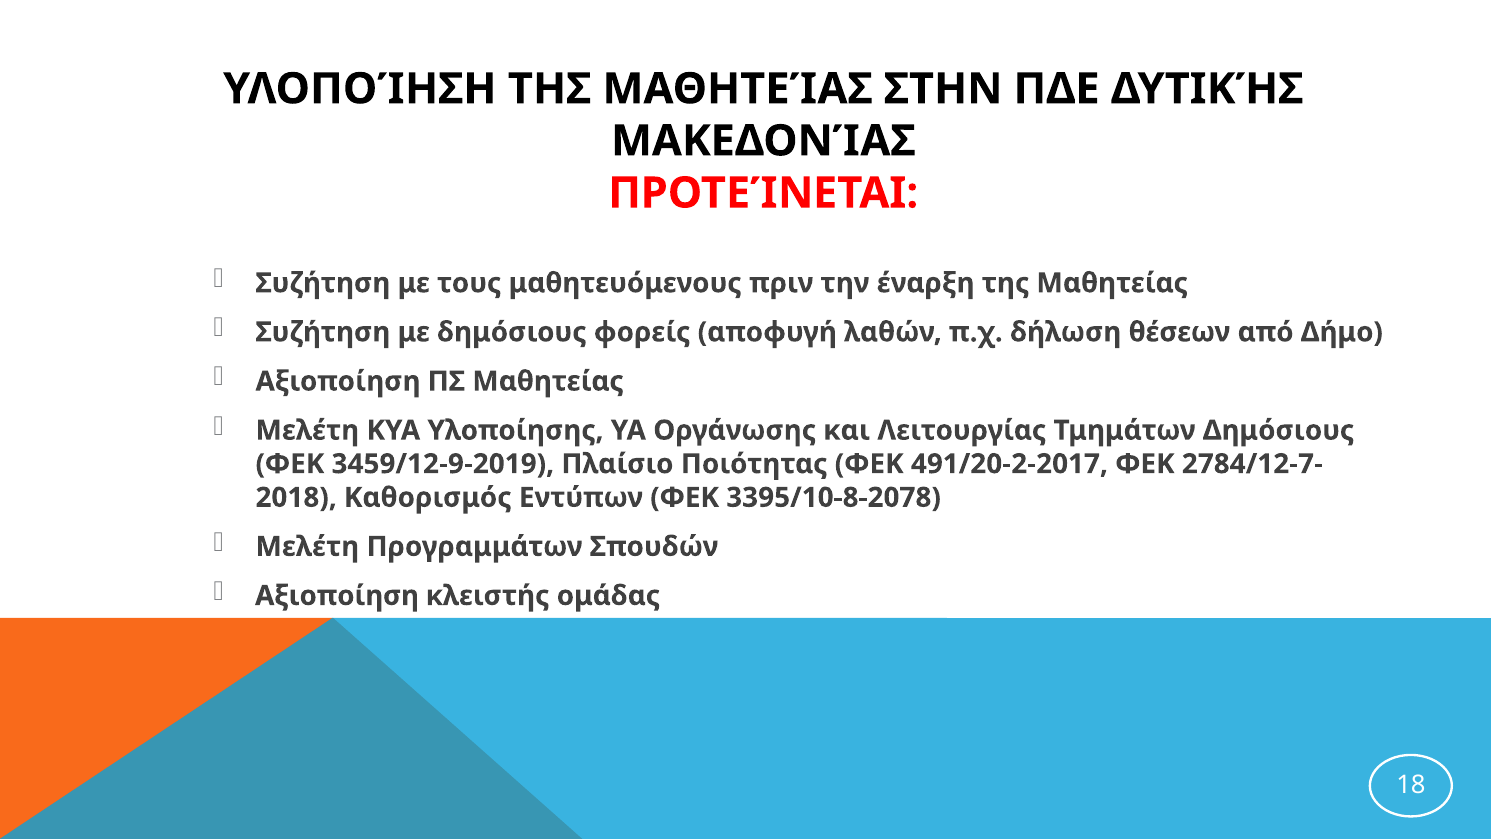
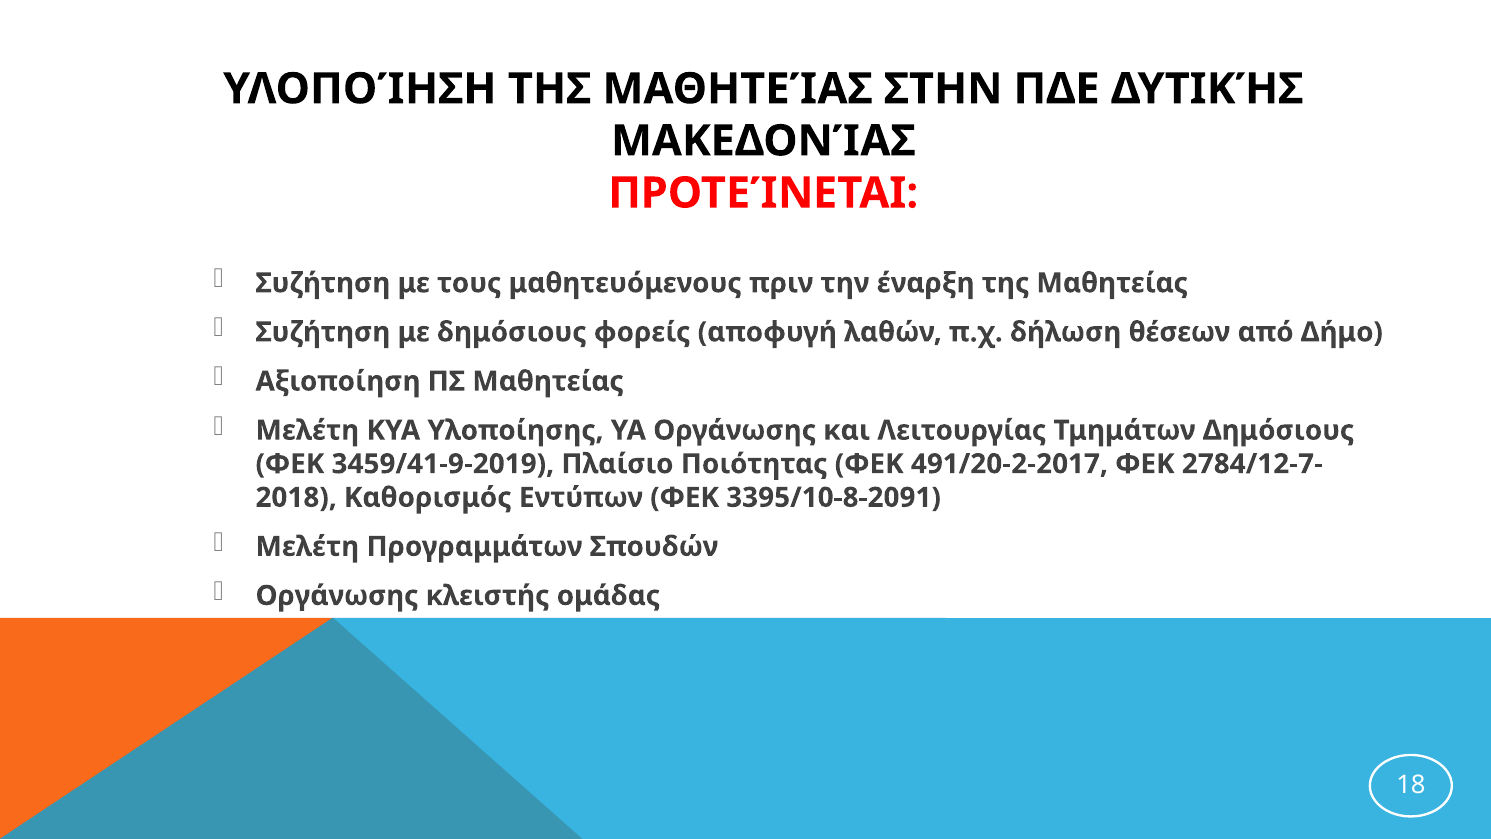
3459/12-9-2019: 3459/12-9-2019 -> 3459/41-9-2019 (443, 464)
3395/10-8-2078: 3395/10-8-2078 -> 3395/10-8-2091 (834, 497)
Αξιοποίηση: Αξιοποίηση -> Οργάνωσης (337, 596)
